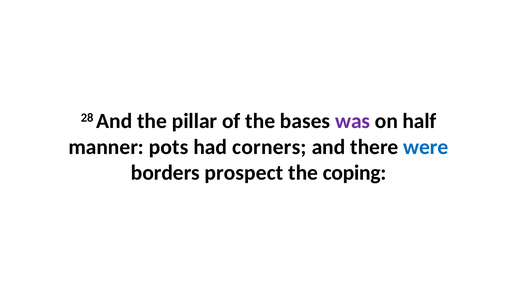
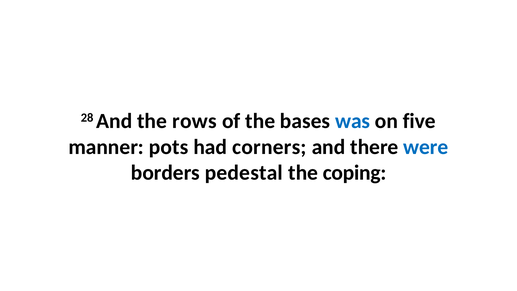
pillar: pillar -> rows (194, 121)
was colour: purple -> blue (353, 121)
half: half -> five (419, 121)
prospect: prospect -> pedestal (244, 173)
